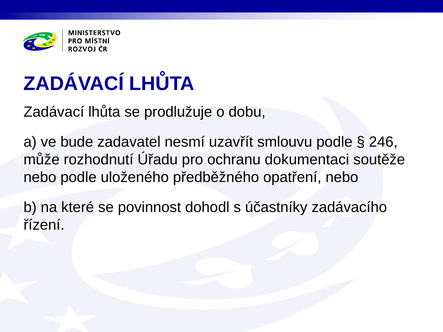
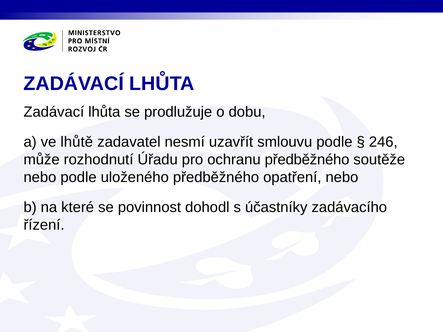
bude: bude -> lhůtě (77, 142)
ochranu dokumentaci: dokumentaci -> předběžného (307, 160)
